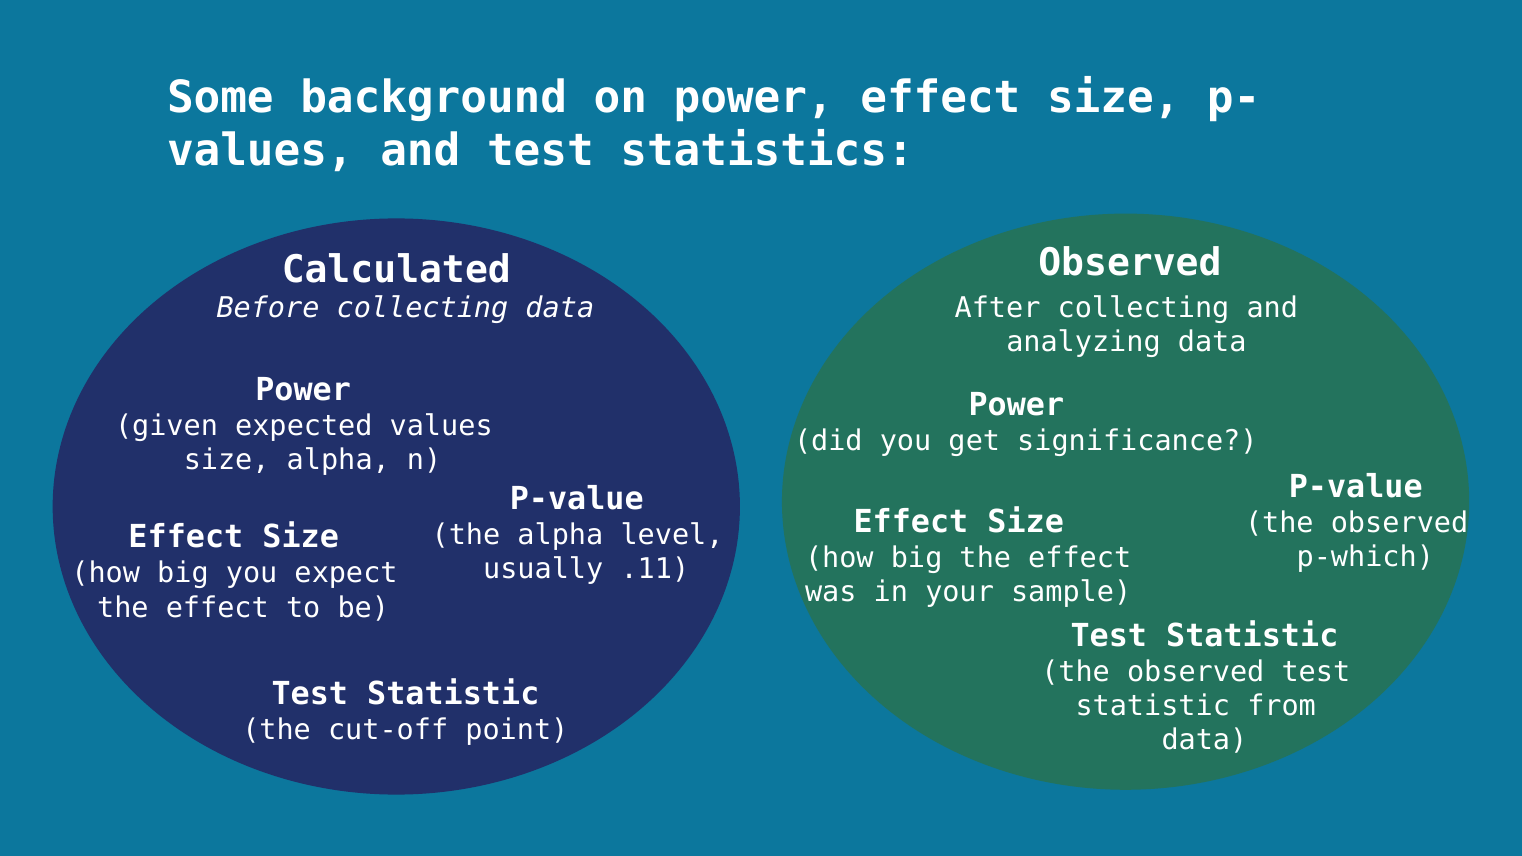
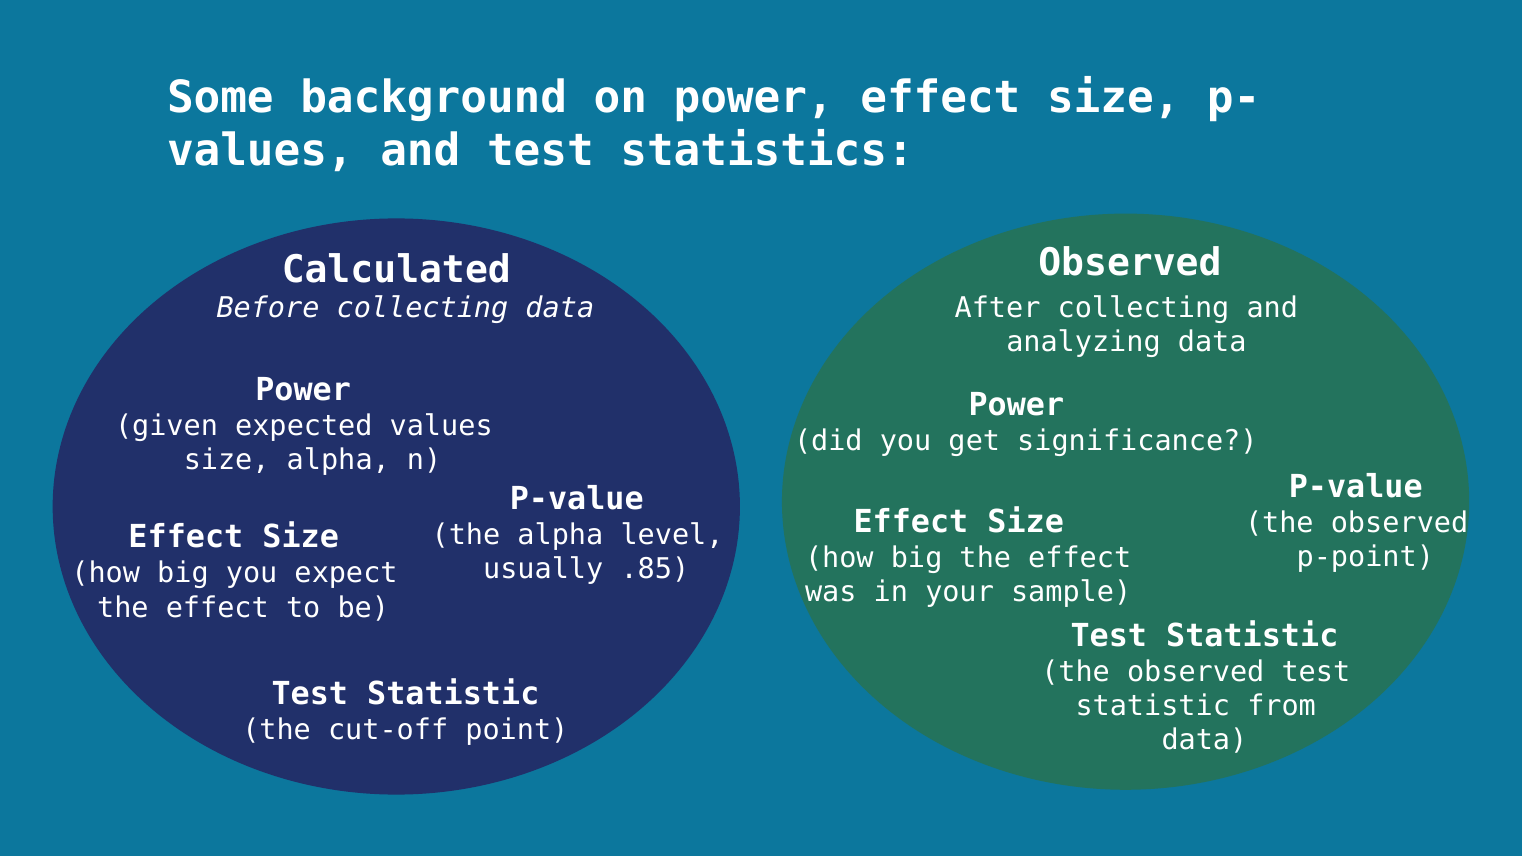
p-which: p-which -> p-point (1365, 557)
.11: .11 -> .85 (655, 570)
